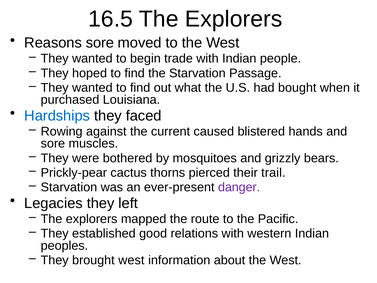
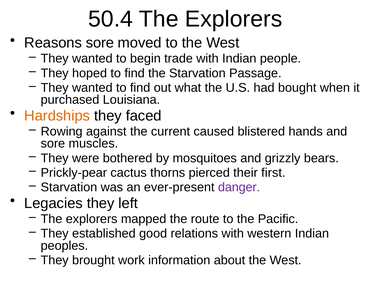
16.5: 16.5 -> 50.4 (111, 19)
Hardships colour: blue -> orange (57, 116)
trail: trail -> first (273, 173)
brought west: west -> work (131, 260)
